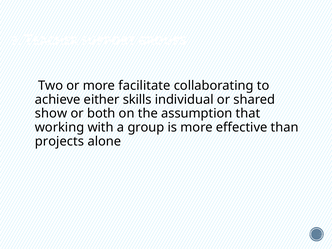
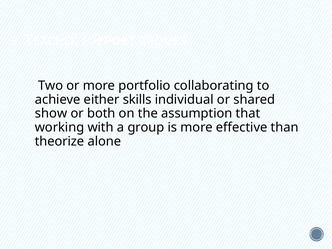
facilitate: facilitate -> portfolio (144, 86)
projects: projects -> theorize (60, 141)
